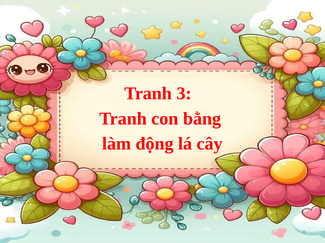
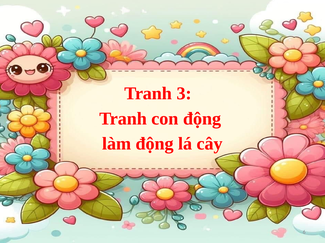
con bằng: bằng -> động (202, 119)
